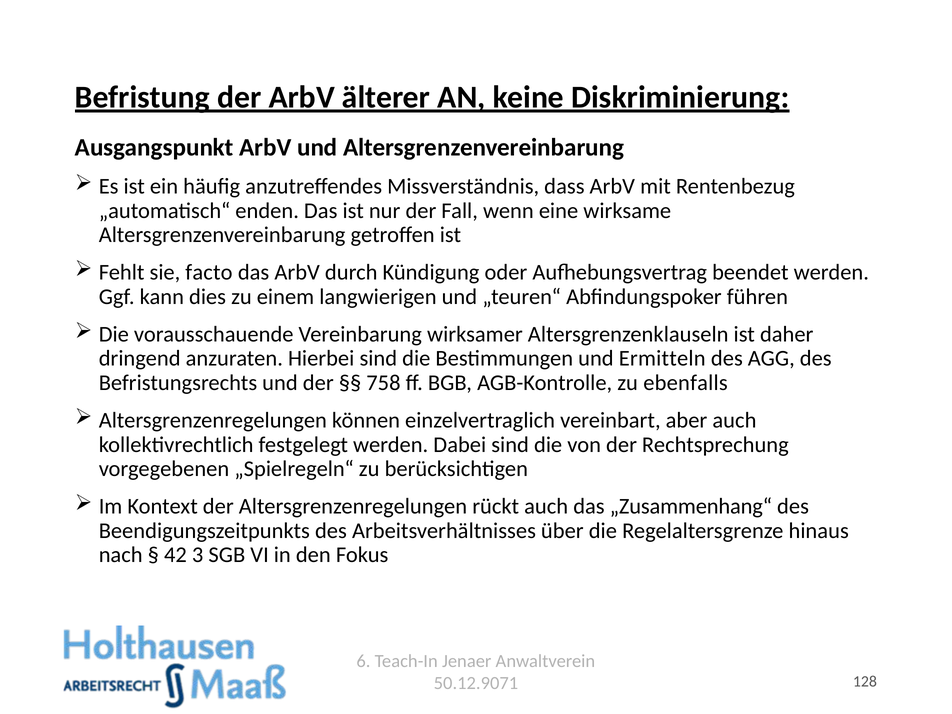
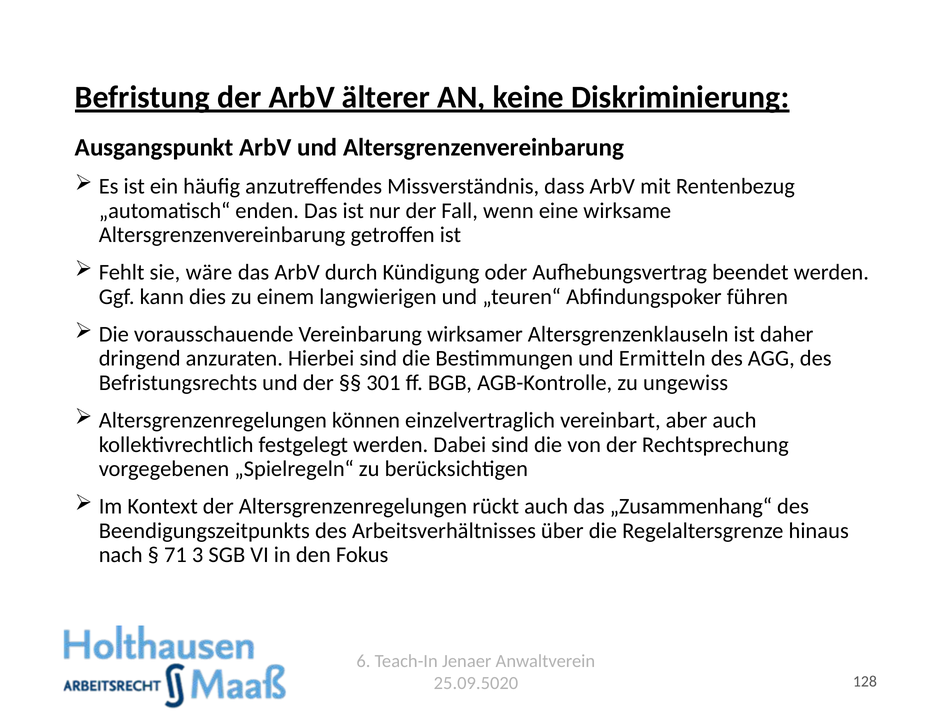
facto: facto -> wäre (209, 272)
758: 758 -> 301 (383, 383)
ebenfalls: ebenfalls -> ungewiss (686, 383)
42: 42 -> 71 (175, 555)
50.12.9071: 50.12.9071 -> 25.09.5020 (476, 683)
